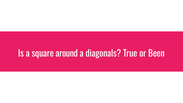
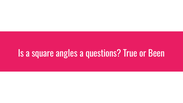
around: around -> angles (67, 54)
diagonals: diagonals -> questions (103, 54)
